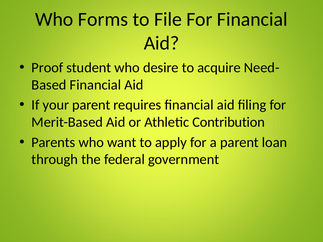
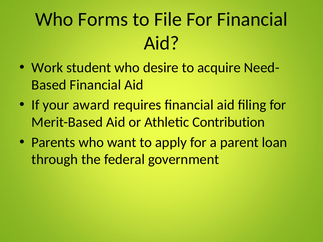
Proof: Proof -> Work (47, 68)
your parent: parent -> award (91, 105)
